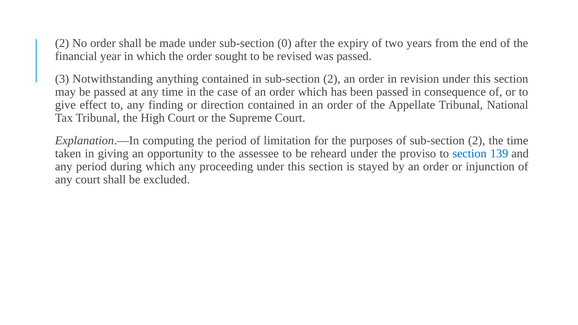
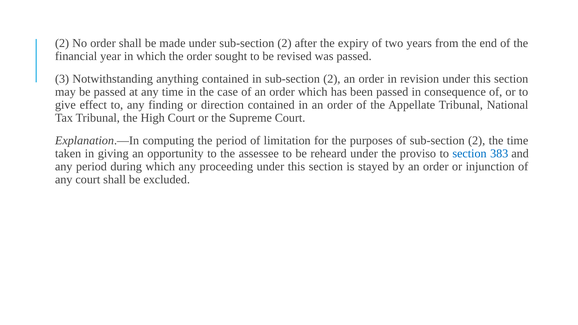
under sub-section 0: 0 -> 2 (285, 43)
139: 139 -> 383 (499, 153)
